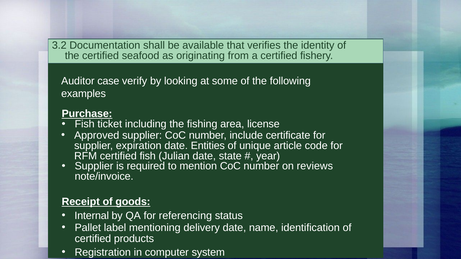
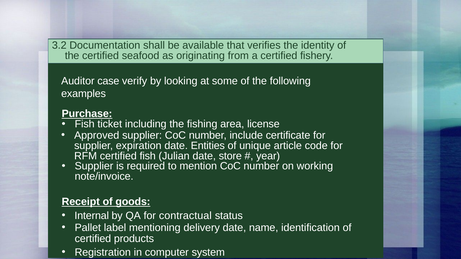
state: state -> store (230, 156)
reviews: reviews -> working (315, 166)
referencing: referencing -> contractual (185, 216)
